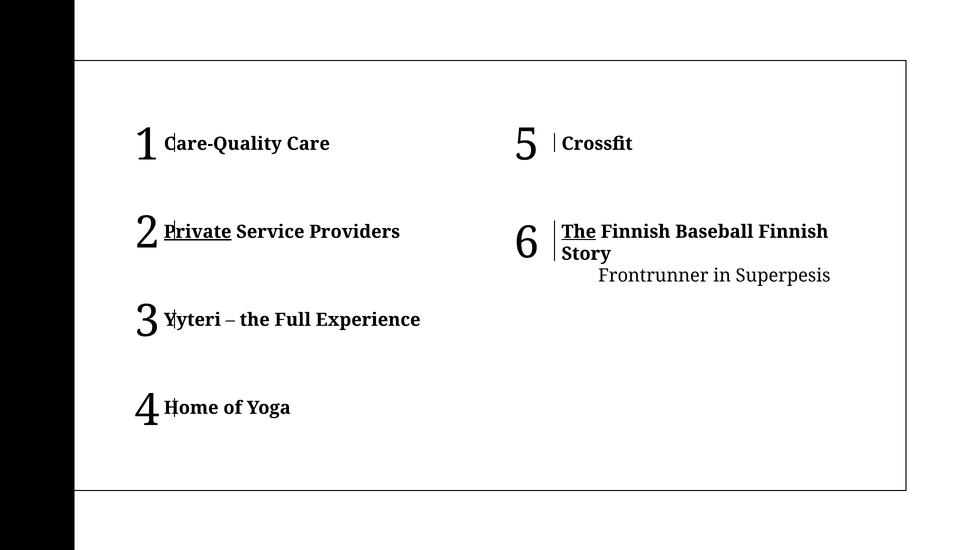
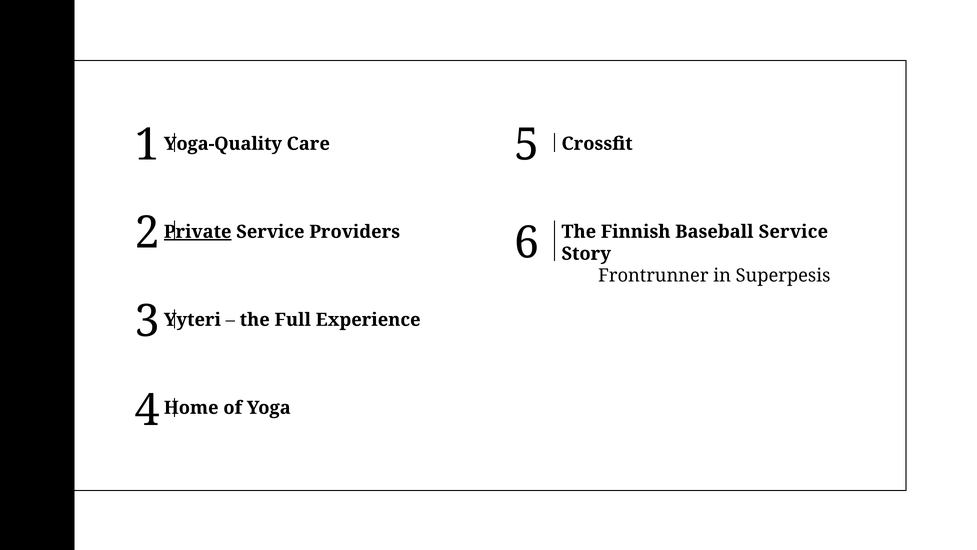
Care-Quality: Care-Quality -> Yoga-Quality (223, 144)
The underline: present -> none (579, 232)
Baseball Finnish: Finnish -> Service (793, 232)
